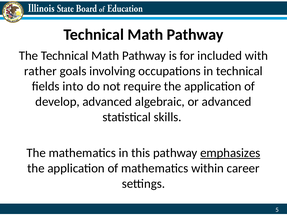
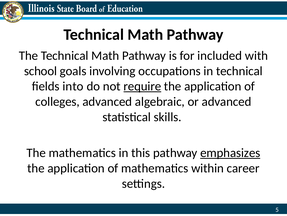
rather: rather -> school (40, 71)
require underline: none -> present (142, 86)
develop: develop -> colleges (58, 101)
